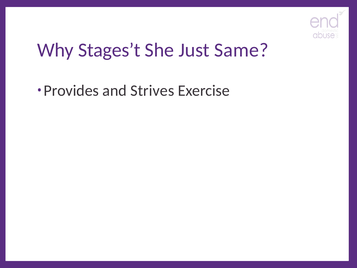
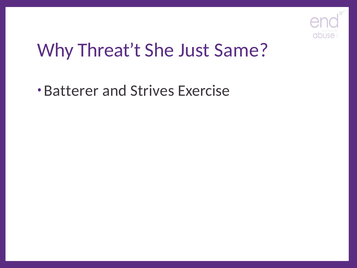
Stages’t: Stages’t -> Threat’t (109, 50)
Provides: Provides -> Batterer (71, 91)
